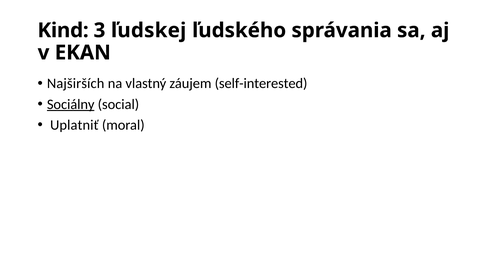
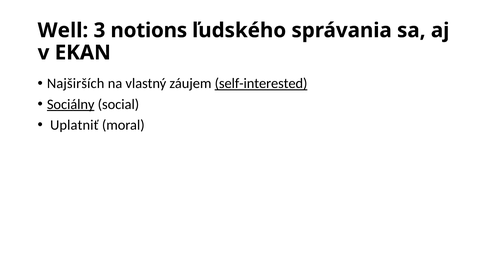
Kind: Kind -> Well (63, 30)
ľudskej: ľudskej -> notions (149, 30)
self-interested underline: none -> present (261, 84)
